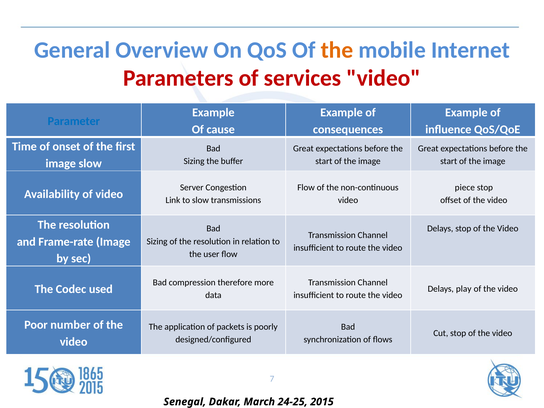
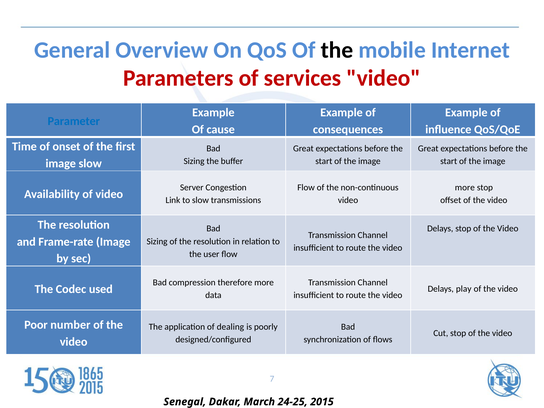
the colour: orange -> black (337, 50)
piece: piece -> more (465, 187)
packets: packets -> dealing (230, 327)
